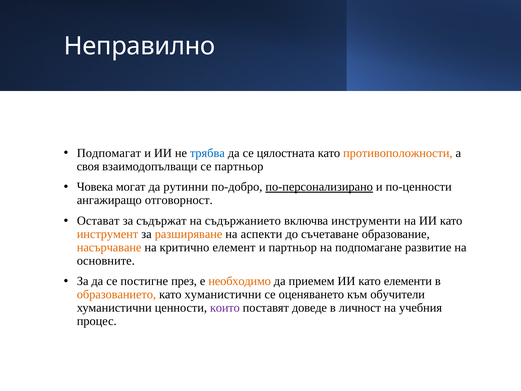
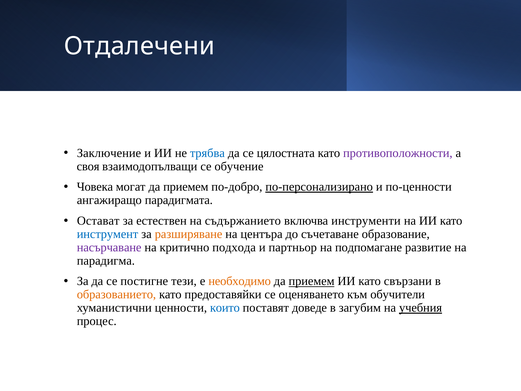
Неправилно: Неправилно -> Отдалечени (139, 46)
Подпомагат: Подпомагат -> Заключение (109, 153)
противоположности colour: orange -> purple (398, 153)
се партньор: партньор -> обучение (239, 166)
могат да рутинни: рутинни -> приемем (186, 187)
отговорност: отговорност -> парадигмата (179, 200)
съдържат: съдържат -> естествен (161, 221)
инструмент colour: orange -> blue (108, 234)
аспекти: аспекти -> центъра (262, 234)
насърчаване colour: orange -> purple (109, 247)
елемент: елемент -> подхода (234, 247)
основните: основните -> парадигма (106, 261)
през: през -> тези (184, 281)
приемем underline: none -> present (312, 281)
елементи: елементи -> свързани (408, 281)
като хуманистични: хуманистични -> предоставяйки (223, 294)
които colour: purple -> blue (225, 308)
личност: личност -> загубим (360, 308)
учебния underline: none -> present (421, 308)
